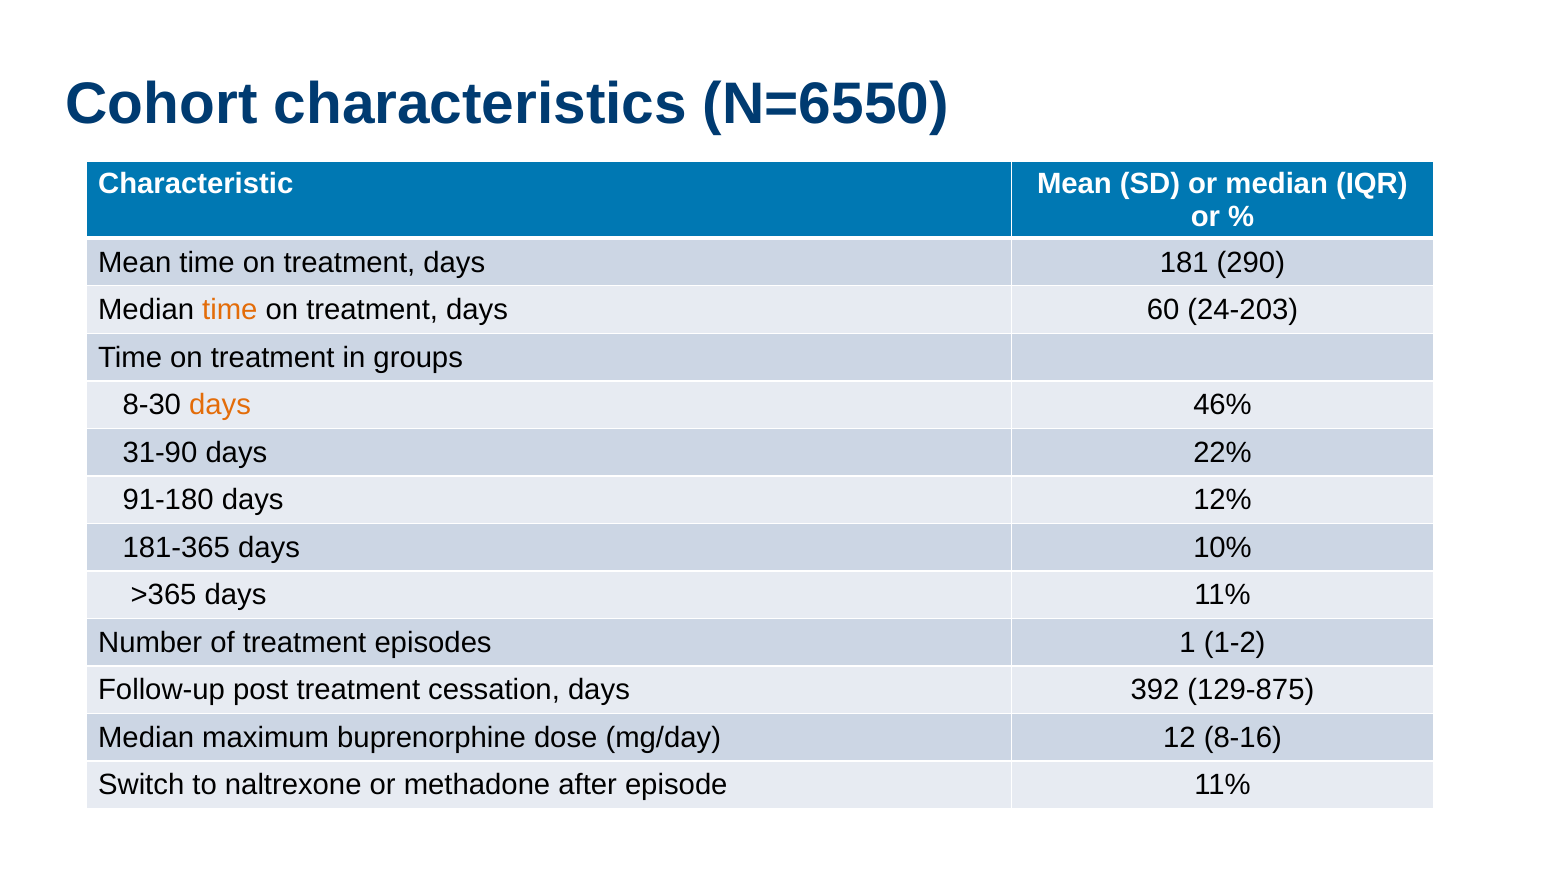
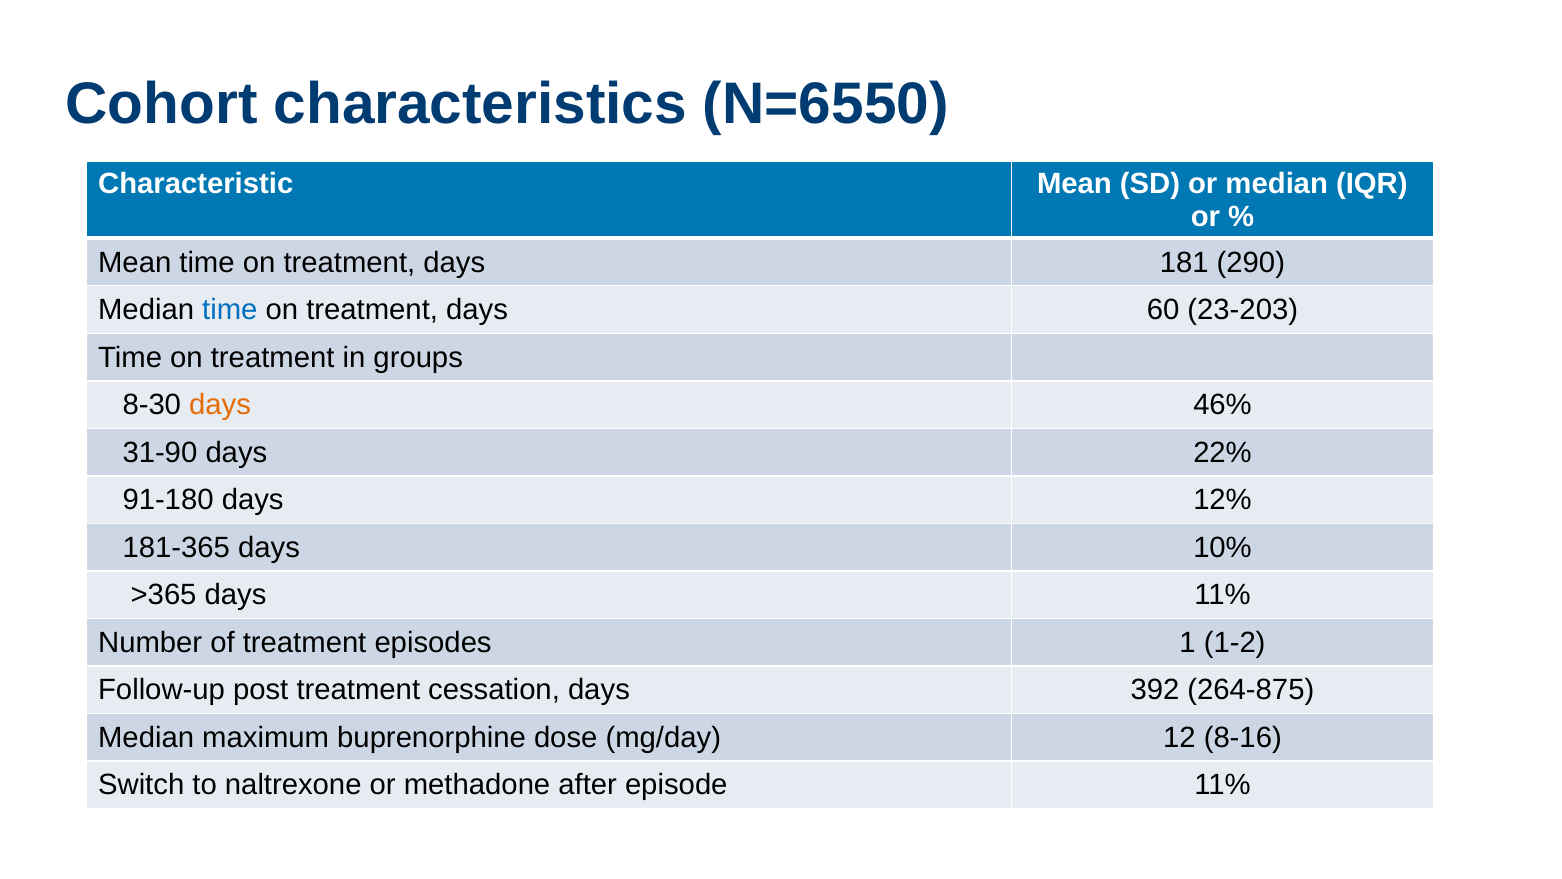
time colour: orange -> blue (230, 310)
24-203: 24-203 -> 23-203 (1243, 310)
129-875: 129-875 -> 264-875 (1251, 690)
